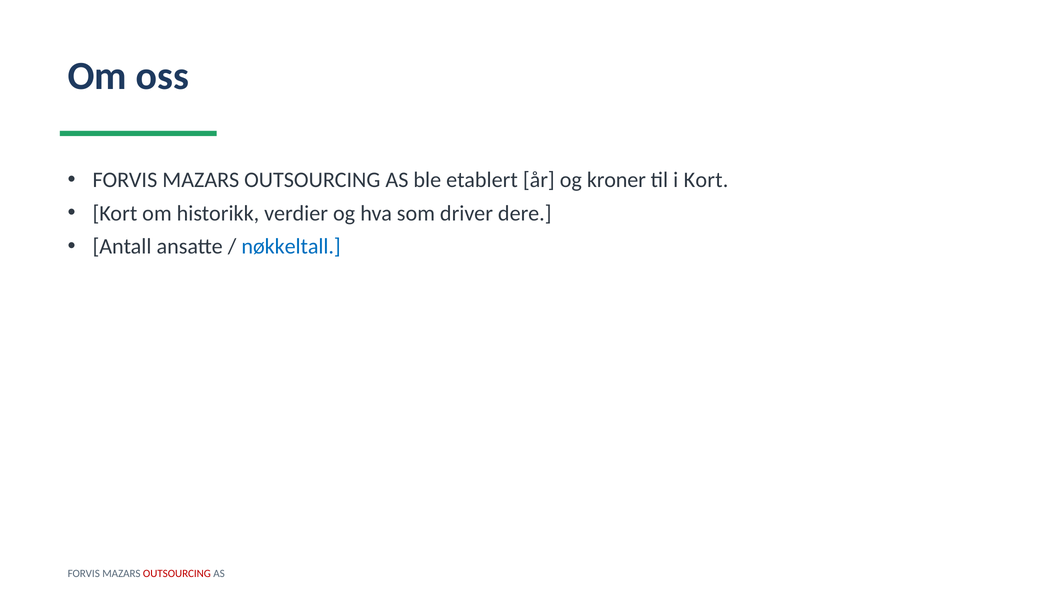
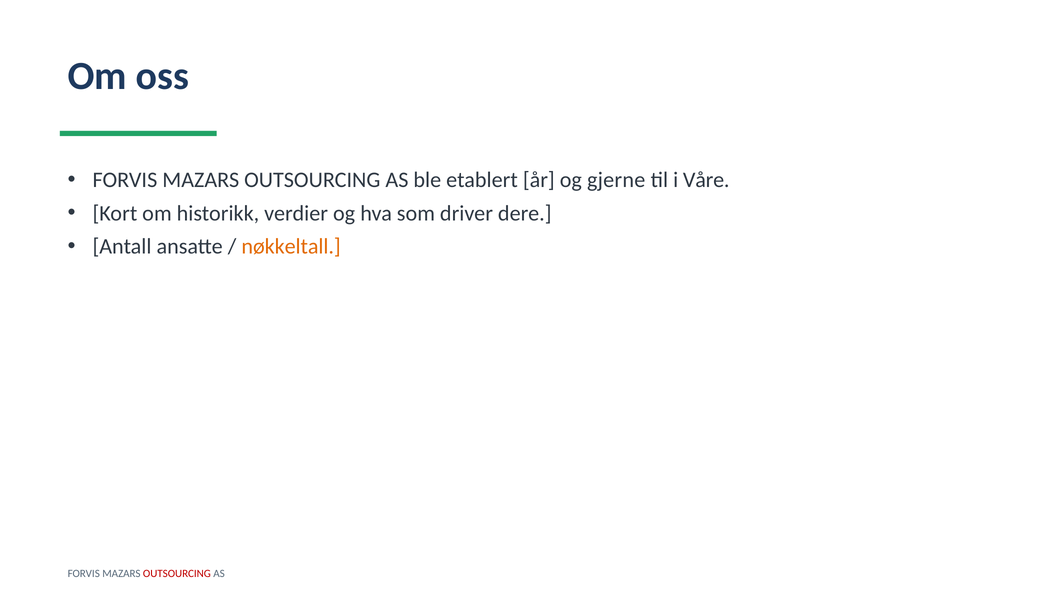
kroner: kroner -> gjerne (616, 180)
i Kort: Kort -> Våre (706, 180)
nøkkeltall colour: blue -> orange (291, 247)
